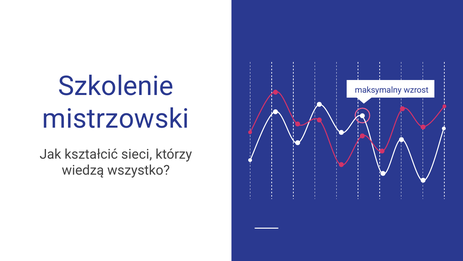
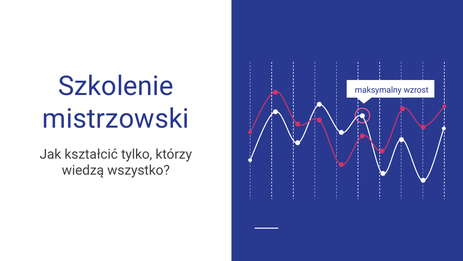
sieci: sieci -> tylko (137, 154)
